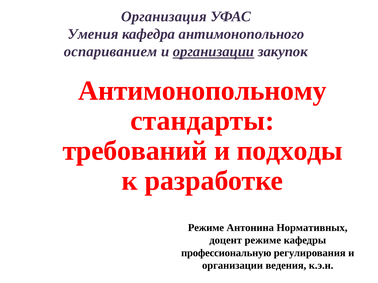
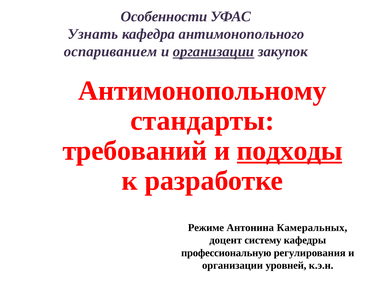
Организация: Организация -> Особенности (164, 17)
Умения: Умения -> Узнать (93, 34)
подходы underline: none -> present (290, 151)
Нормативных: Нормативных -> Камеральных (312, 228)
доцент режиме: режиме -> систему (263, 241)
ведения: ведения -> уровней (286, 266)
